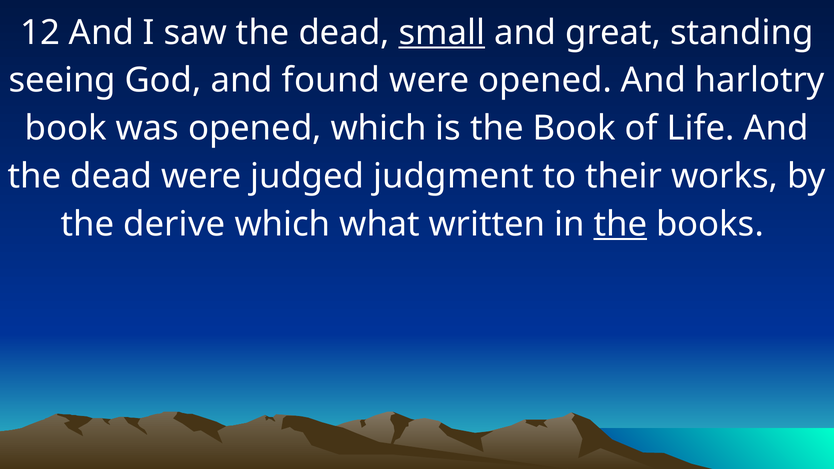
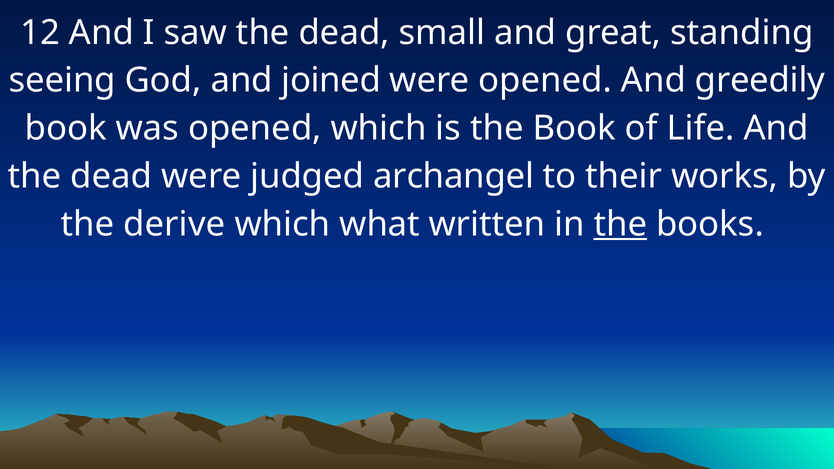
small underline: present -> none (442, 33)
found: found -> joined (331, 80)
harlotry: harlotry -> greedily (760, 80)
judgment: judgment -> archangel (454, 176)
